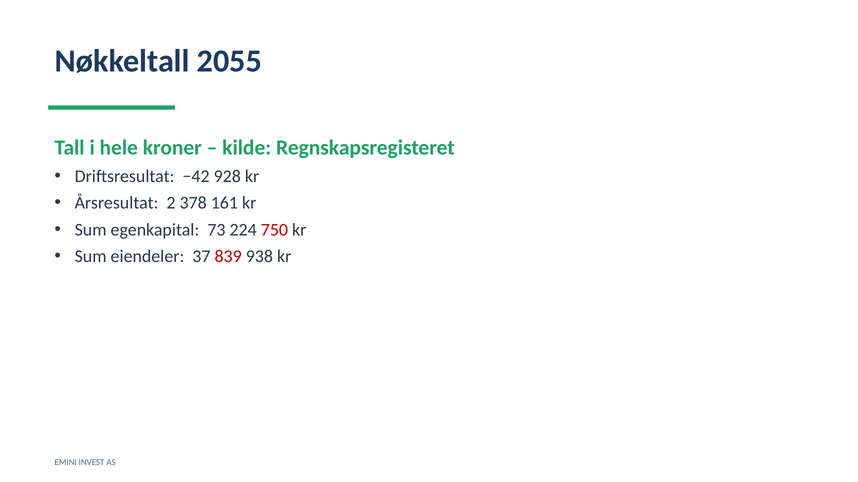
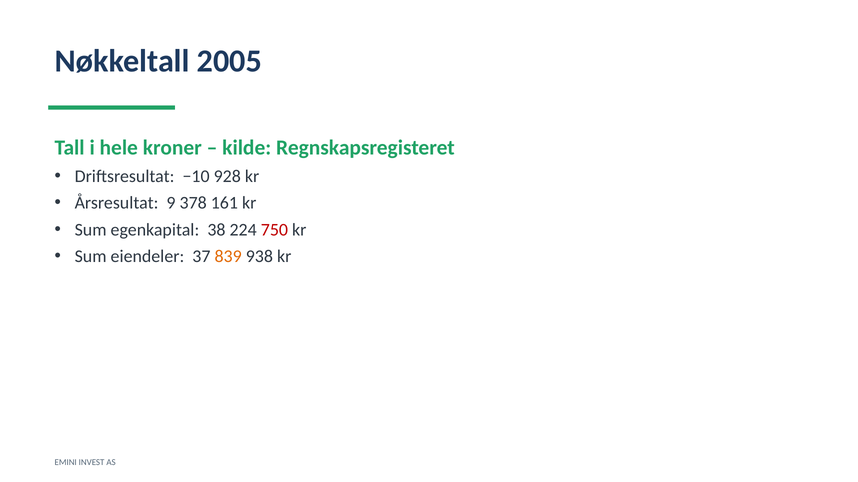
2055: 2055 -> 2005 (229, 61)
−42: −42 -> −10 (196, 176)
2: 2 -> 9 (171, 203)
73: 73 -> 38 (216, 230)
839 colour: red -> orange (228, 257)
